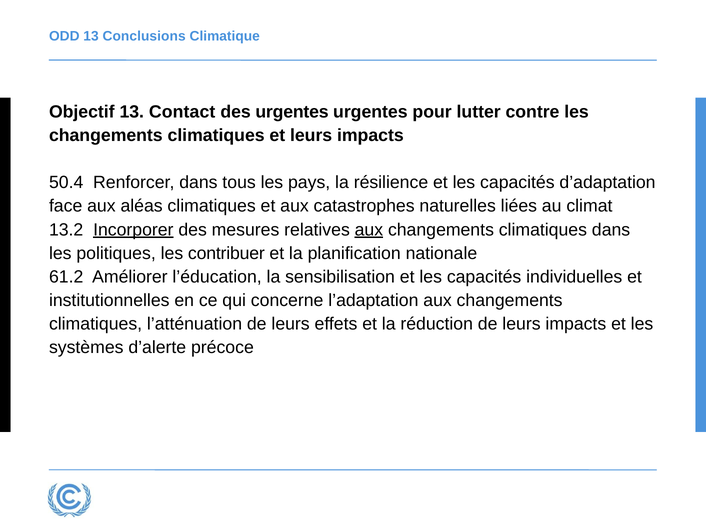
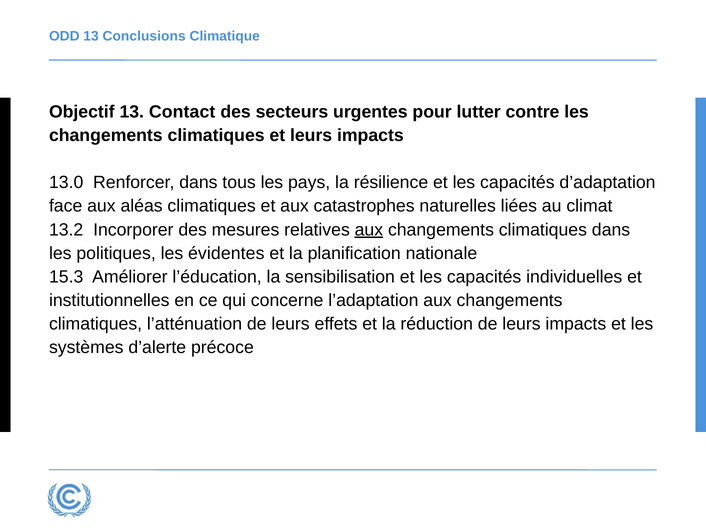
des urgentes: urgentes -> secteurs (292, 112)
50.4: 50.4 -> 13.0 (66, 182)
Incorporer underline: present -> none (133, 229)
contribuer: contribuer -> évidentes (226, 253)
61.2: 61.2 -> 15.3 (66, 277)
